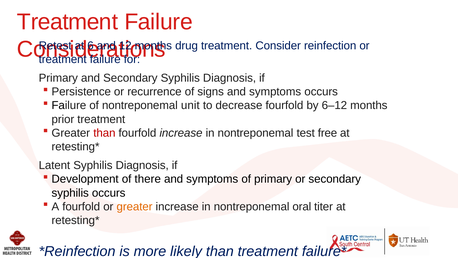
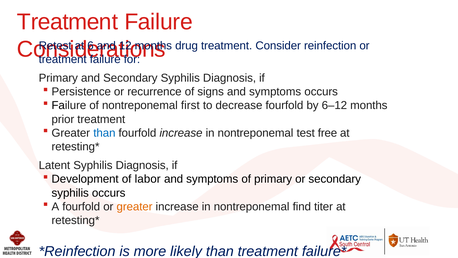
unit: unit -> first (190, 105)
than colour: red -> blue (104, 133)
there: there -> labor (148, 179)
oral: oral -> find (302, 206)
